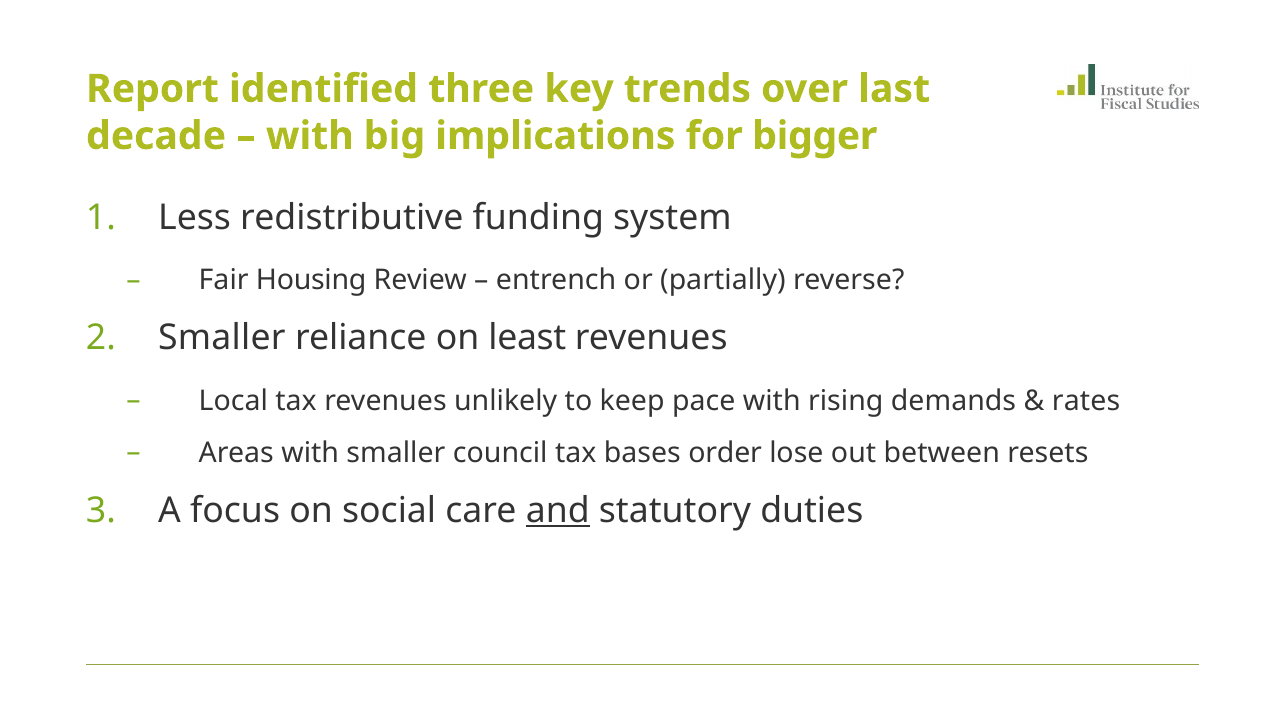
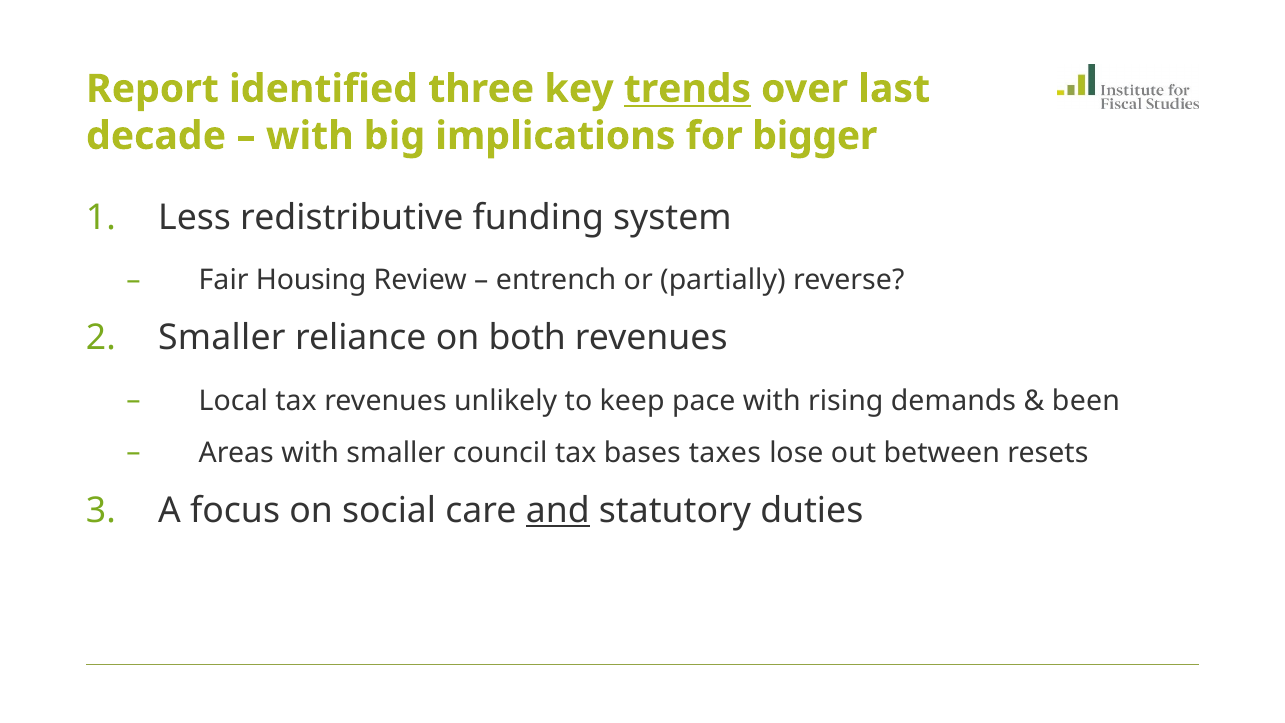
trends underline: none -> present (687, 89)
least: least -> both (527, 338)
rates: rates -> been (1086, 401)
order: order -> taxes (725, 453)
